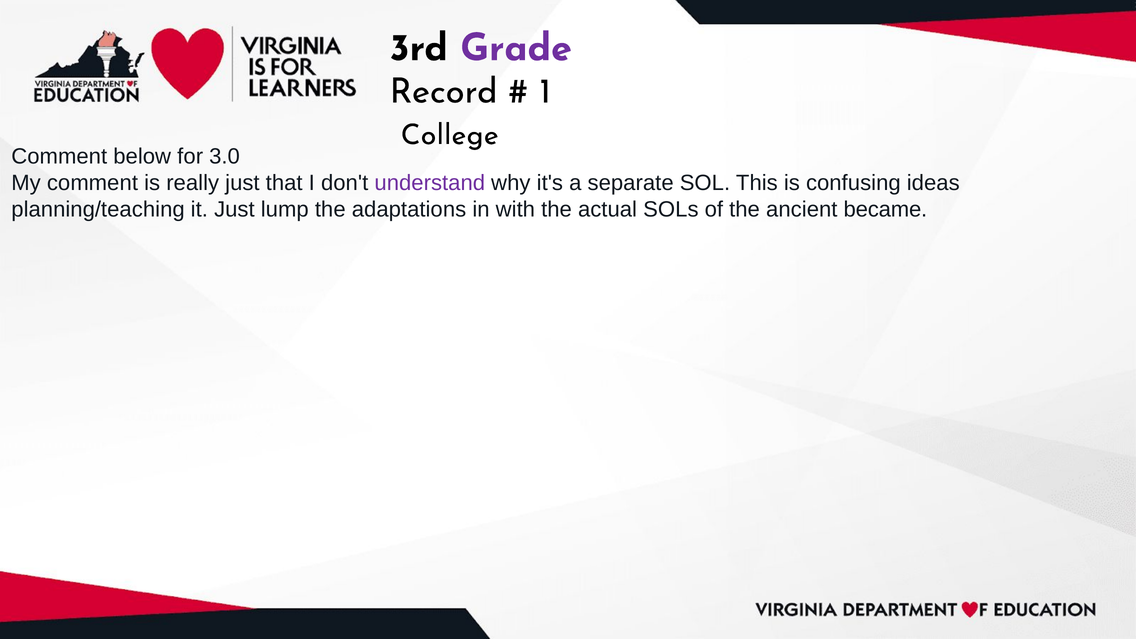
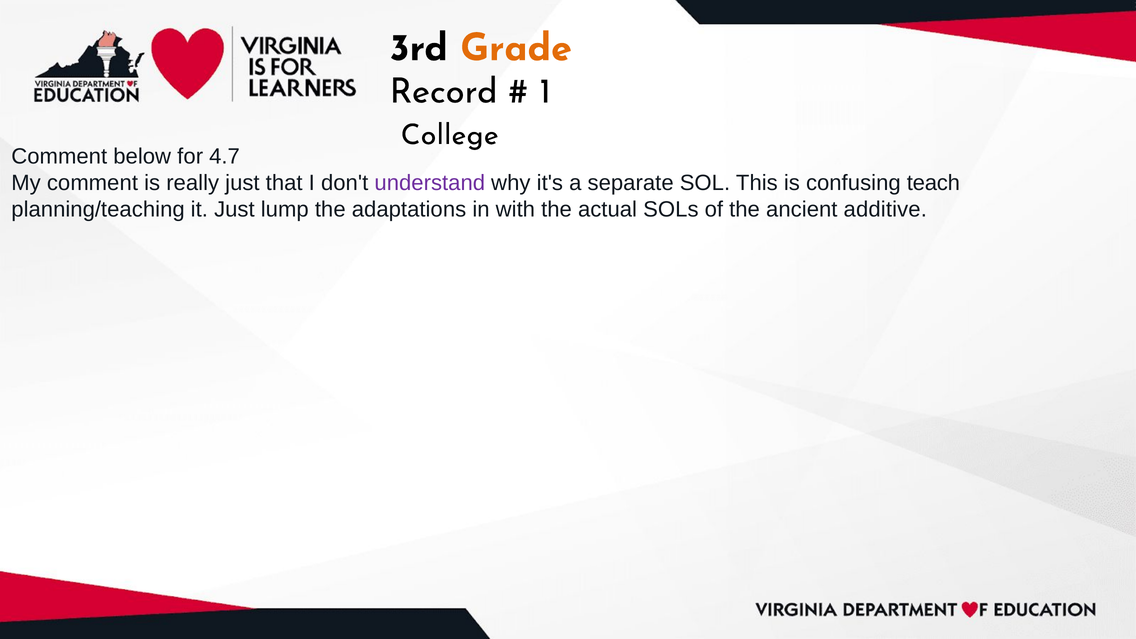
Grade colour: purple -> orange (516, 48)
3.0: 3.0 -> 4.7 (225, 156)
ideas: ideas -> teach (933, 183)
became: became -> additive (885, 210)
